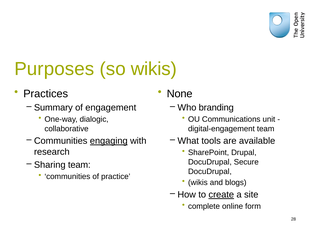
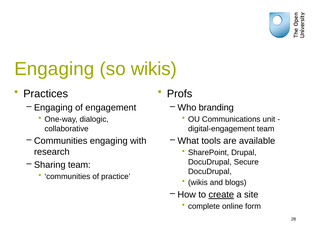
Purposes: Purposes -> Engaging (54, 69)
None: None -> Profs (180, 94)
Summary: Summary -> Engaging (53, 107)
engaging underline: present -> none (109, 141)
